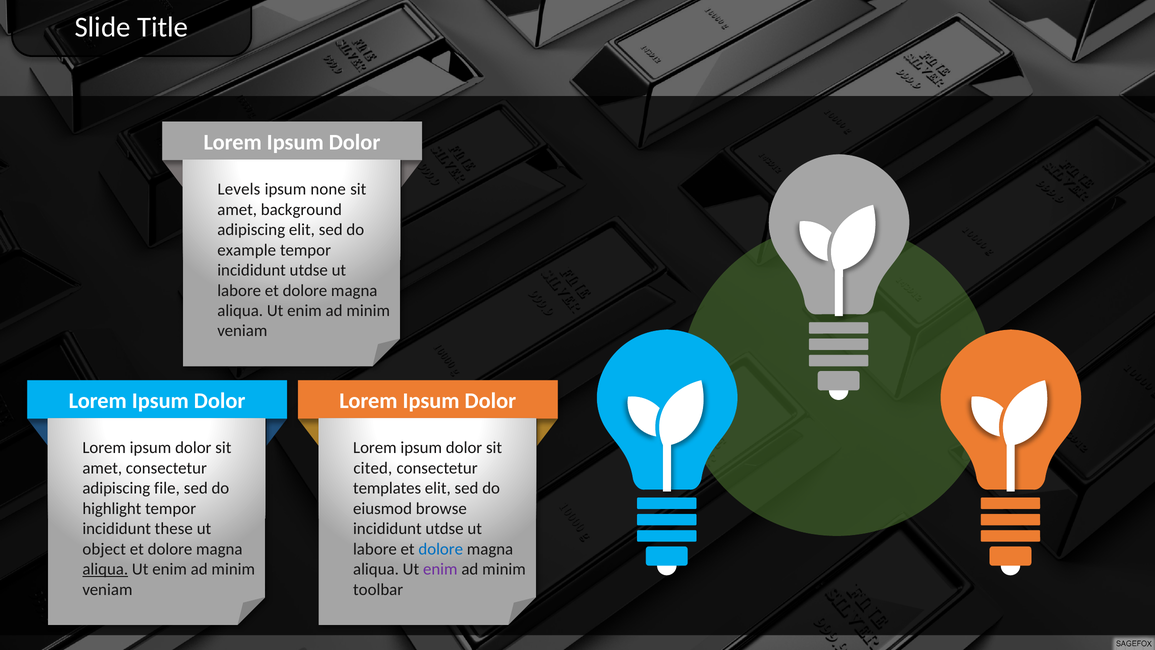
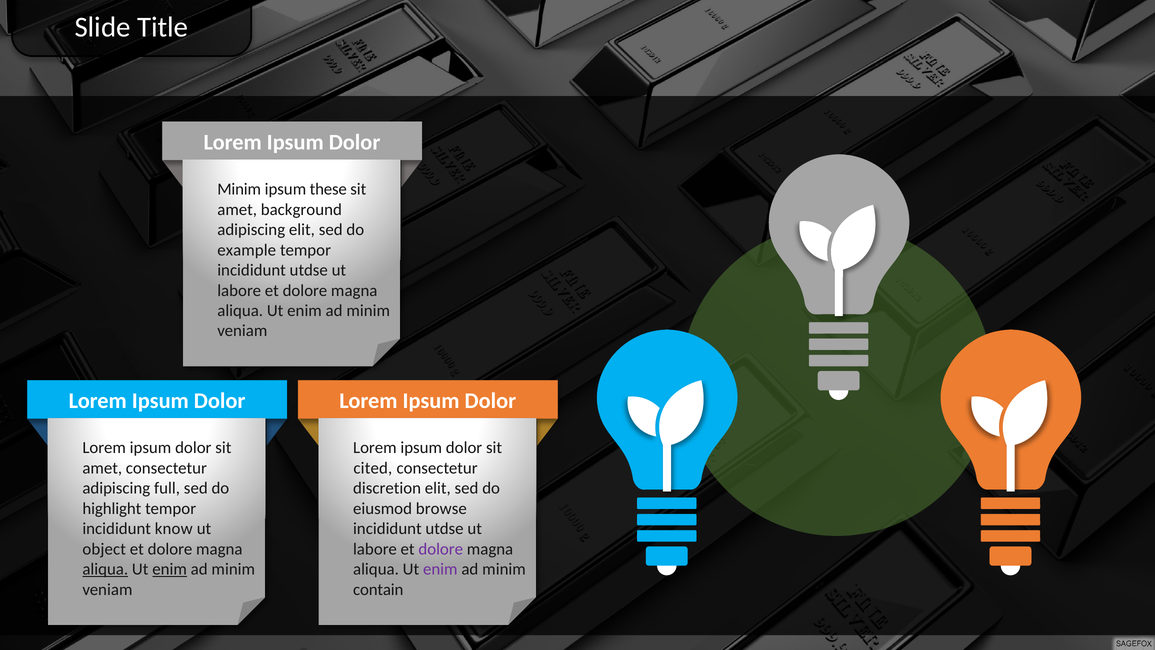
Levels: Levels -> Minim (239, 189)
none: none -> these (328, 189)
file: file -> full (167, 488)
templates: templates -> discretion (387, 488)
these: these -> know (174, 529)
dolore colour: blue -> purple (441, 549)
enim underline: none -> present (170, 569)
toolbar: toolbar -> contain (378, 589)
